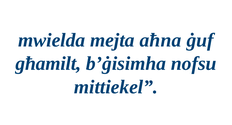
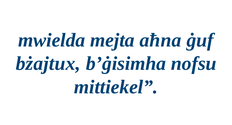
għamilt: għamilt -> bżajtux (48, 63)
